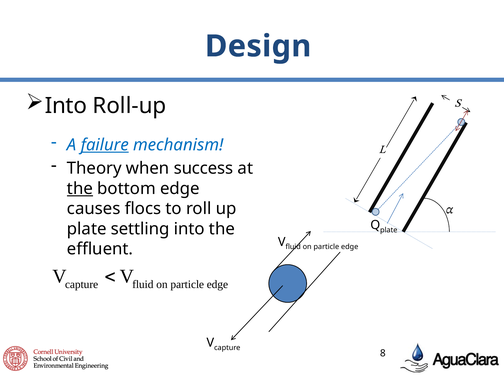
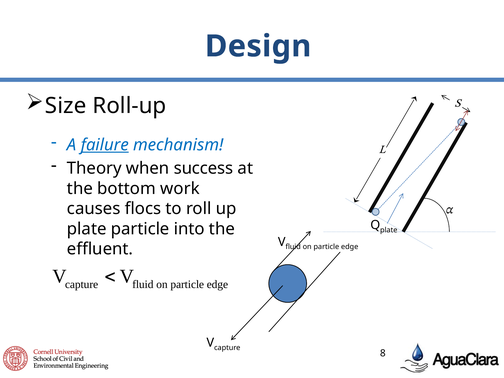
Into: Into -> Size (66, 106)
the underline: present -> none (80, 189)
bottom edge: edge -> work (180, 189)
plate settling: settling -> particle (140, 229)
